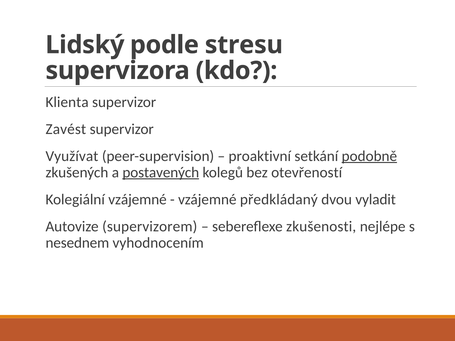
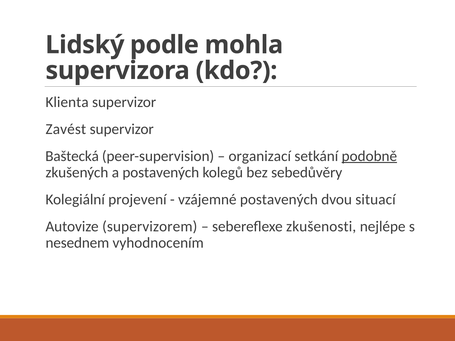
stresu: stresu -> mohla (244, 45)
Využívat: Využívat -> Baštecká (72, 156)
proaktivní: proaktivní -> organizací (260, 156)
postavených underline: present -> none (161, 173)
otevřeností: otevřeností -> sebedůvěry (307, 173)
Kolegiální vzájemné: vzájemné -> projevení (137, 200)
vzájemné předkládaný: předkládaný -> postavených (279, 200)
vyladit: vyladit -> situací (376, 200)
